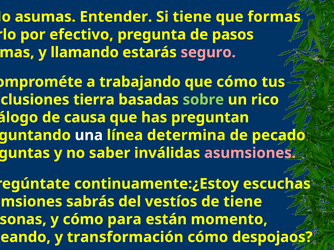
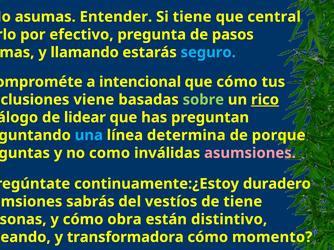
que formas: formas -> central (274, 17)
seguro colour: pink -> light blue (208, 52)
trabajando: trabajando -> intencional (140, 82)
tierra: tierra -> viene (94, 100)
rico underline: none -> present (265, 100)
causa: causa -> lidear (85, 118)
una colour: white -> light blue (89, 135)
pecado: pecado -> porque (279, 135)
saber: saber -> como (110, 153)
escuchas: escuchas -> duradero (277, 184)
para: para -> obra (124, 220)
momento: momento -> distintivo (229, 220)
transformación: transformación -> transformadora (125, 238)
despojaos: despojaos -> momento (272, 238)
